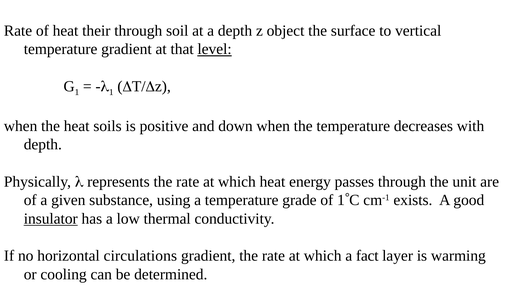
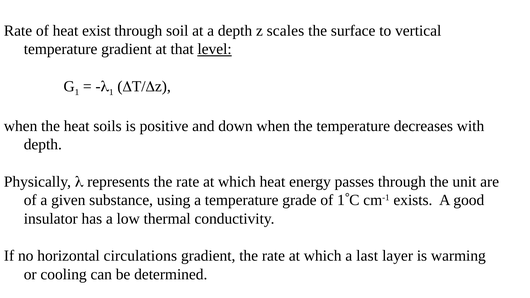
their: their -> exist (96, 31)
object: object -> scales (285, 31)
insulator underline: present -> none (51, 219)
fact: fact -> last (367, 256)
